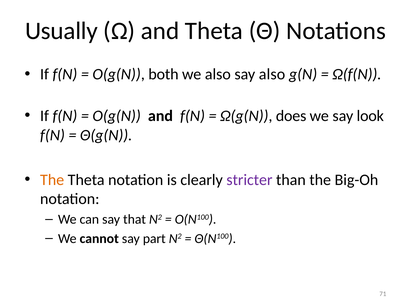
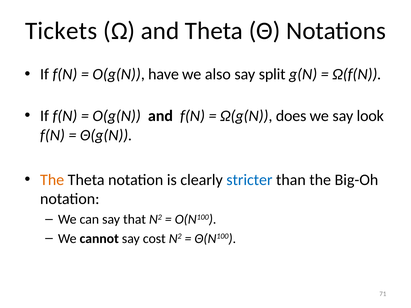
Usually: Usually -> Tickets (61, 31)
both: both -> have (164, 74)
say also: also -> split (272, 74)
stricter colour: purple -> blue (249, 180)
part: part -> cost (154, 239)
